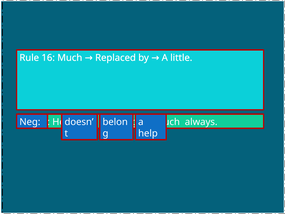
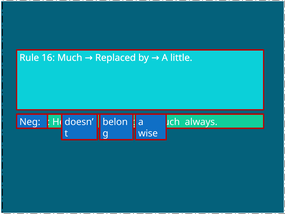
help: help -> wise (148, 133)
